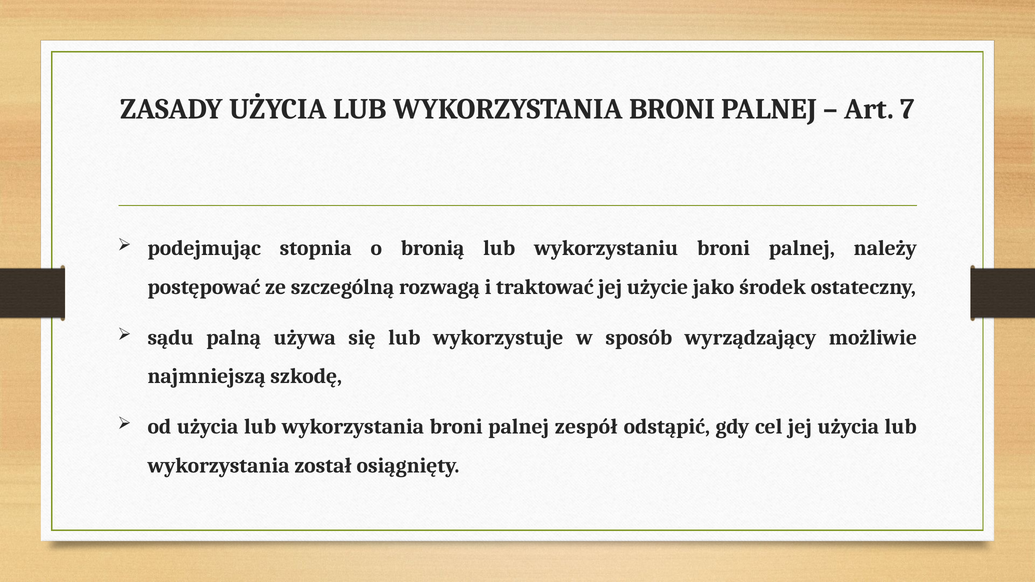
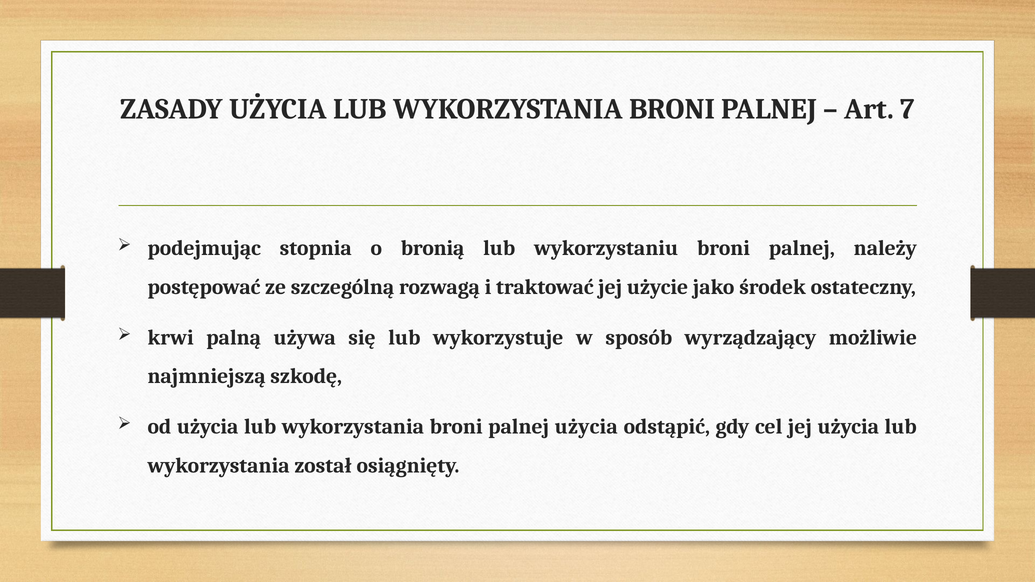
sądu: sądu -> krwi (171, 338)
palnej zespół: zespół -> użycia (586, 427)
